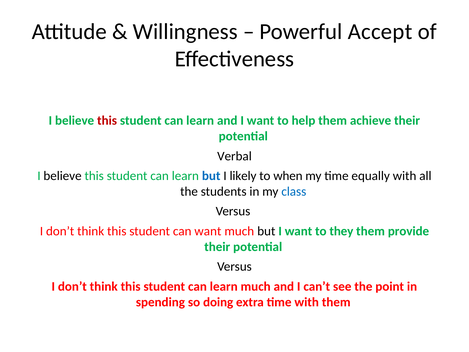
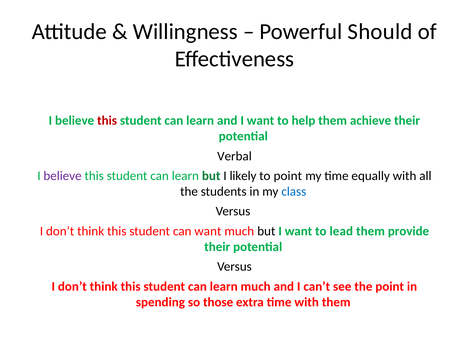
Accept: Accept -> Should (380, 32)
believe colour: black -> purple (63, 176)
but colour: blue -> green (211, 176)
to when: when -> point (288, 176)
they: they -> lead (341, 231)
doing: doing -> those (218, 302)
